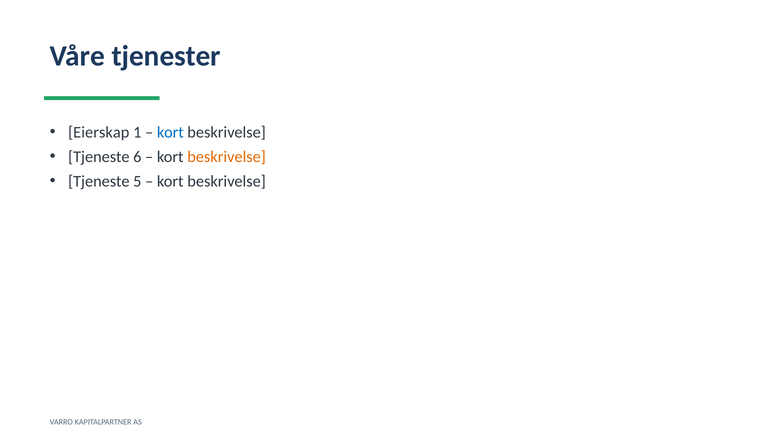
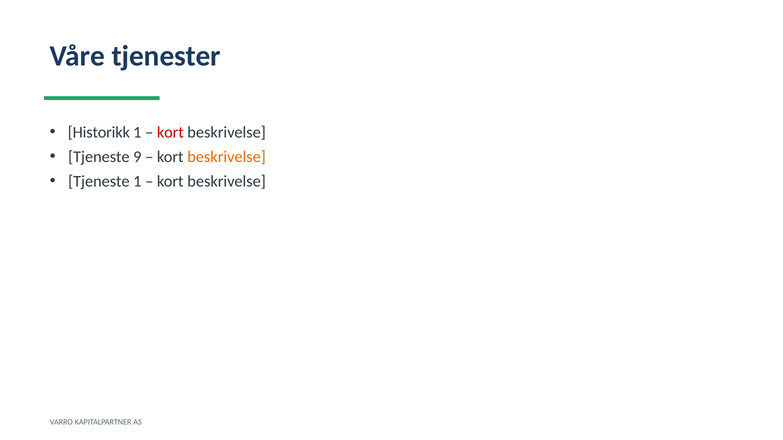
Eierskap: Eierskap -> Historikk (99, 133)
kort colour: blue -> red (170, 133)
6: 6 -> 9 (137, 157)
Tjeneste 5: 5 -> 1 (137, 182)
